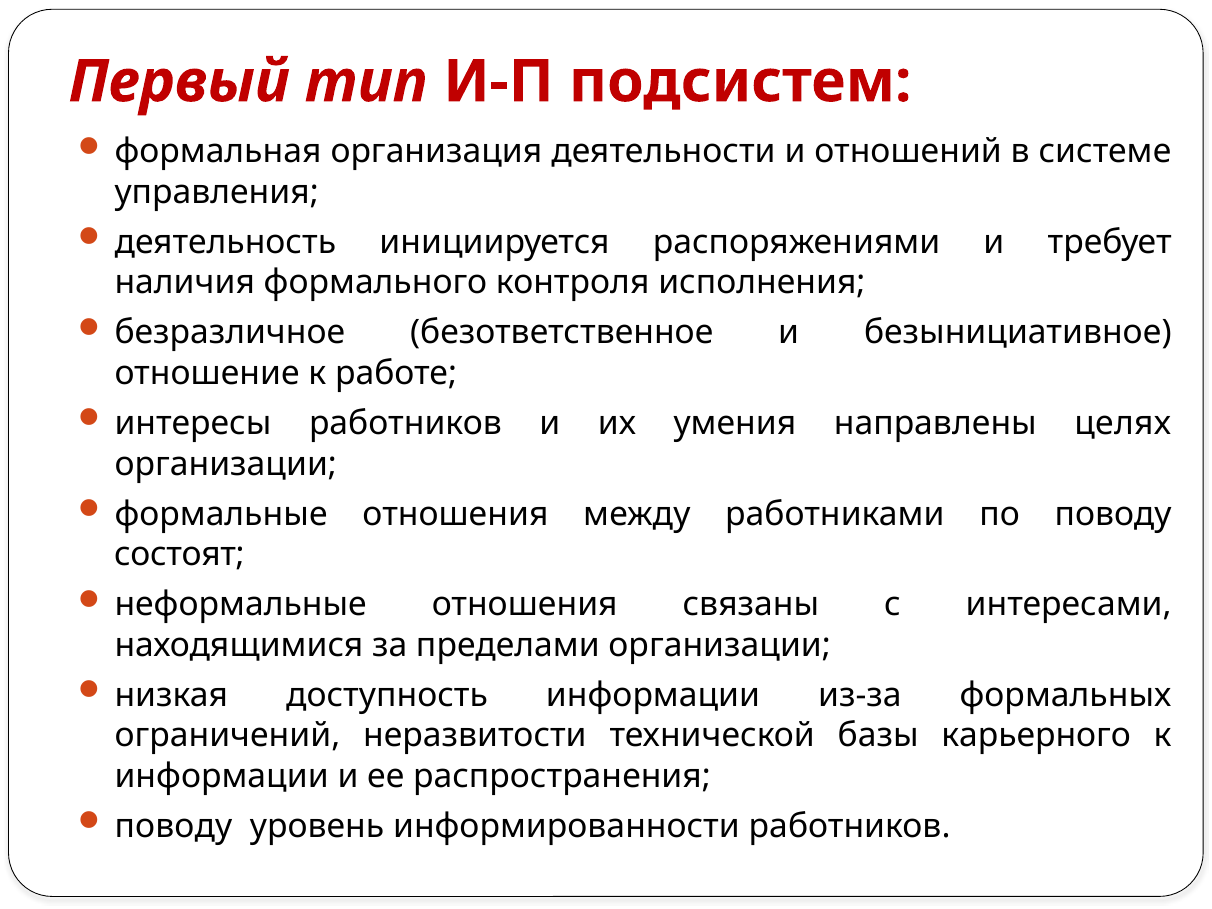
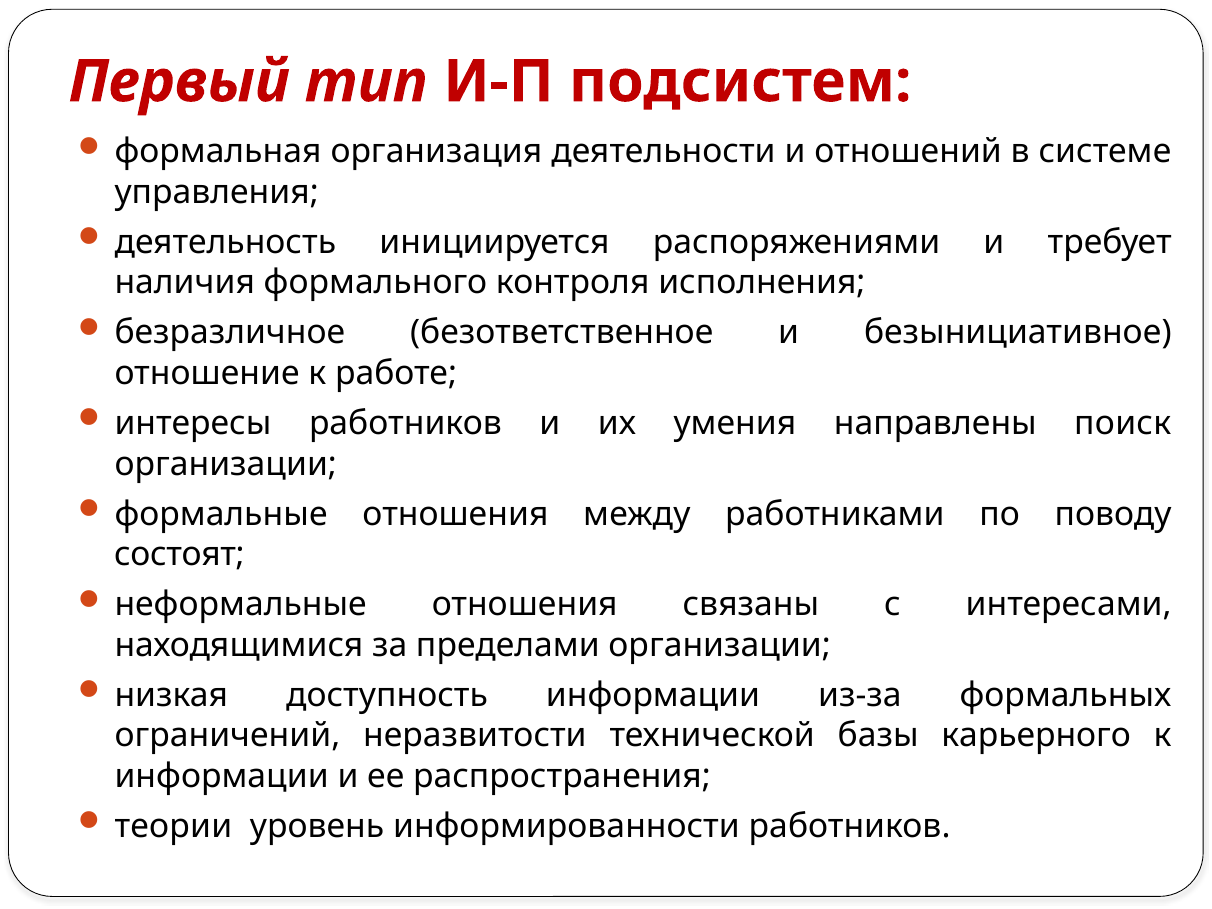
целях: целях -> поиск (1123, 423)
поводу: поводу -> теории (173, 826)
